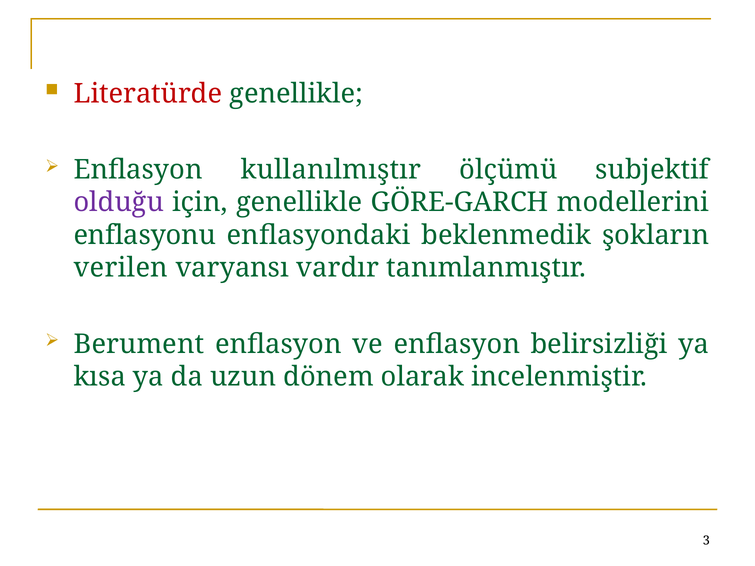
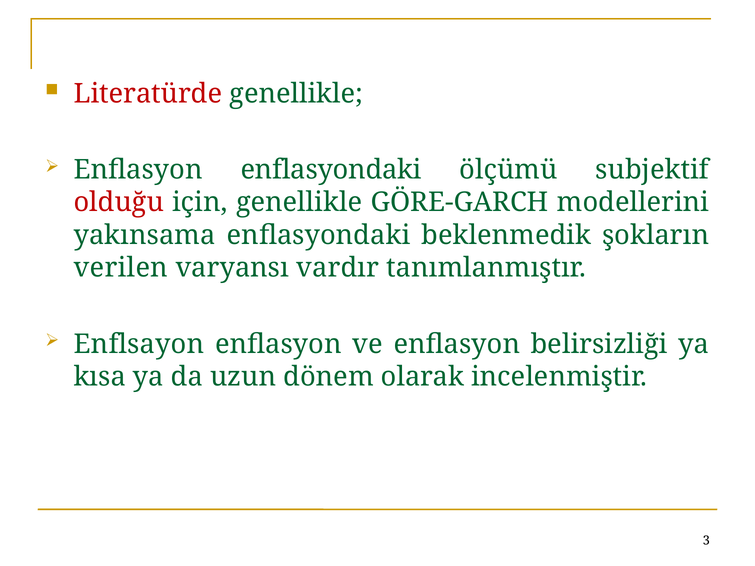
Enflasyon kullanılmıştır: kullanılmıştır -> enflasyondaki (331, 170)
olduğu colour: purple -> red (119, 203)
enflasyonu: enflasyonu -> yakınsama (145, 235)
Berument: Berument -> Enflsayon (139, 344)
